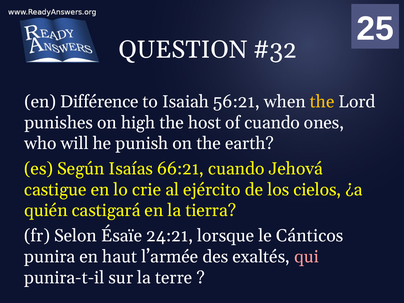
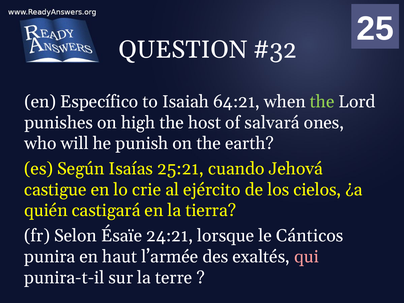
Différence: Différence -> Específico (99, 102)
56:21: 56:21 -> 64:21 (237, 102)
the colour: yellow -> light green (322, 102)
of cuando: cuando -> salvará (272, 123)
66:21: 66:21 -> 25:21 (181, 169)
